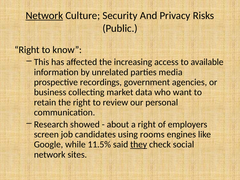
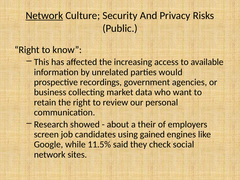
media: media -> would (171, 72)
a right: right -> their (147, 124)
rooms: rooms -> gained (152, 134)
they underline: present -> none (139, 145)
